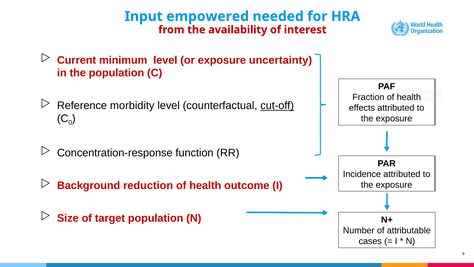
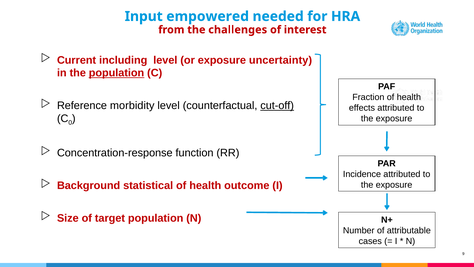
availability: availability -> challenges (238, 30)
minimum: minimum -> including (123, 60)
population underline: none -> present (117, 73)
reduction: reduction -> statistical (148, 185)
